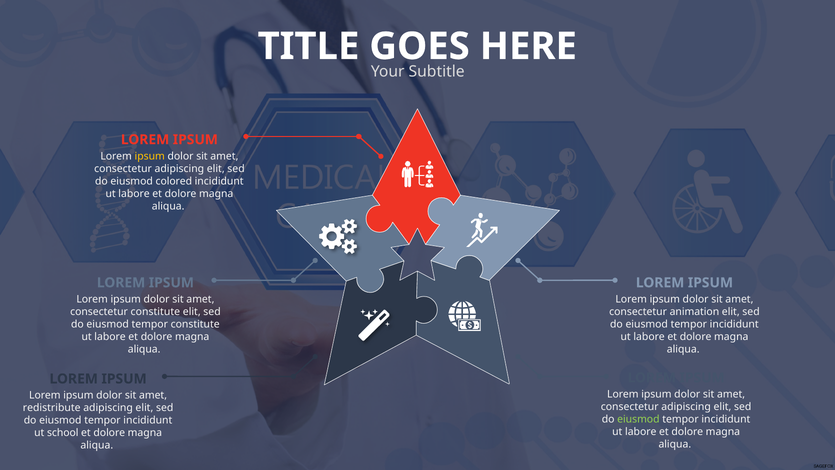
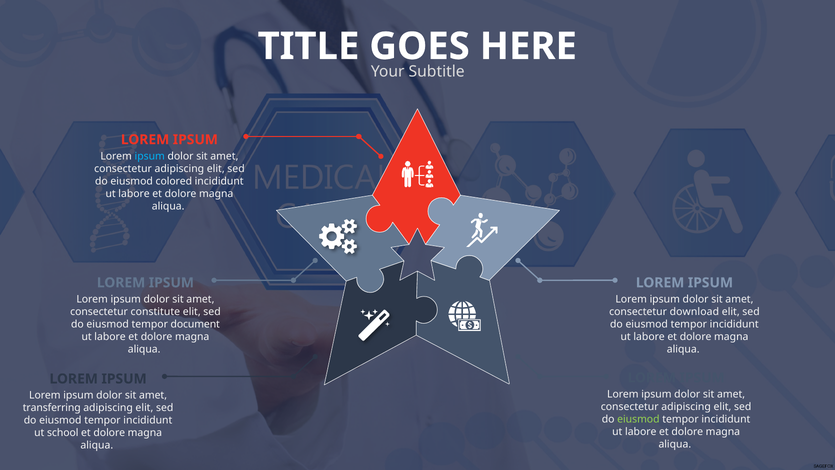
ipsum colour: yellow -> light blue (150, 156)
animation: animation -> download (694, 312)
tempor constitute: constitute -> document (195, 324)
redistribute: redistribute -> transferring (52, 408)
